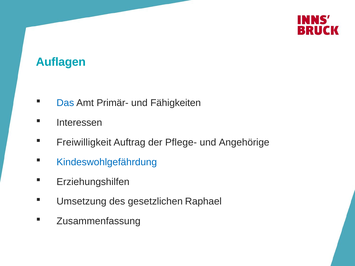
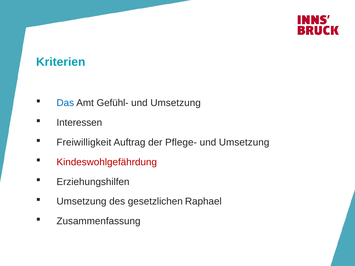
Auflagen: Auflagen -> Kriterien (61, 62)
Primär-: Primär- -> Gefühl- (113, 103)
Fähigkeiten: Fähigkeiten -> Umsetzung (176, 103)
Angehörige: Angehörige -> Umsetzung (244, 142)
Kindeswohlgefährdung colour: blue -> red (107, 162)
